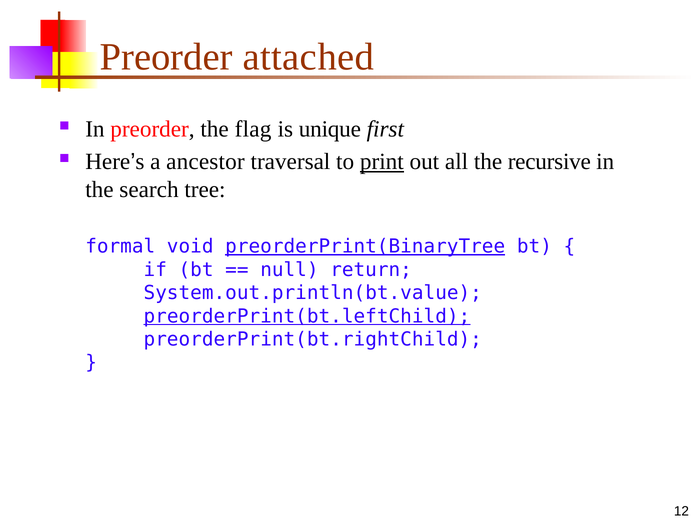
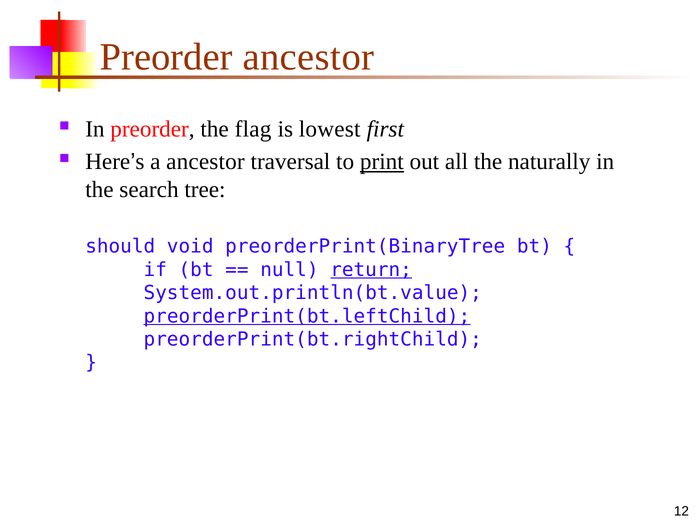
Preorder attached: attached -> ancestor (308, 57)
unique: unique -> lowest (330, 129)
recursive: recursive -> naturally (549, 162)
formal: formal -> should (120, 247)
preorderPrint(BinaryTree underline: present -> none (365, 247)
return underline: none -> present (371, 270)
